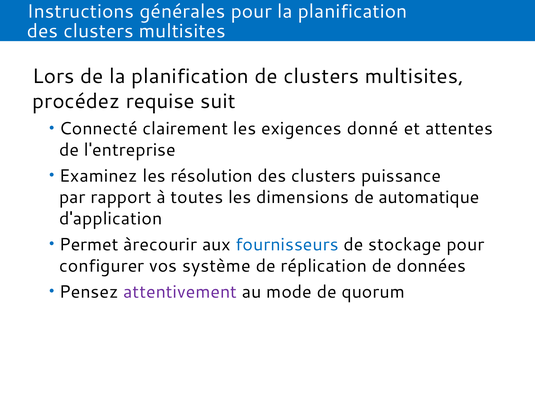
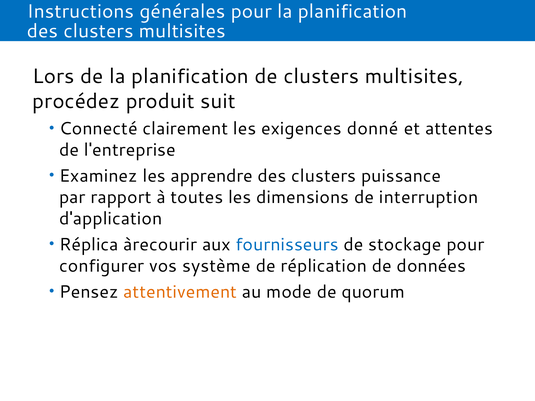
requise: requise -> produit (160, 101)
résolution: résolution -> apprendre (212, 176)
automatique: automatique -> interruption (429, 197)
Permet: Permet -> Réplica (89, 245)
attentivement colour: purple -> orange (180, 292)
